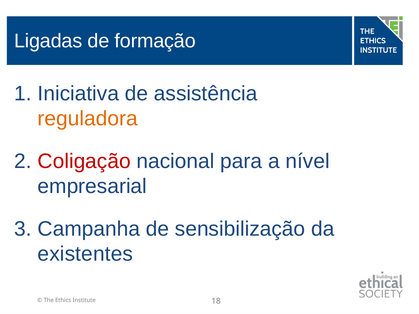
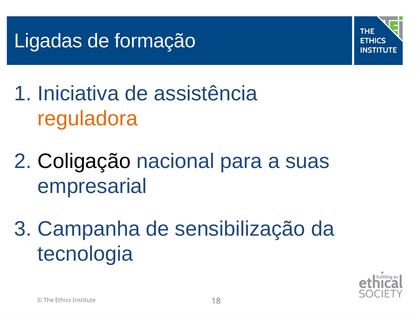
Coligação colour: red -> black (84, 161)
nível: nível -> suas (308, 161)
existentes: existentes -> tecnologia (85, 254)
